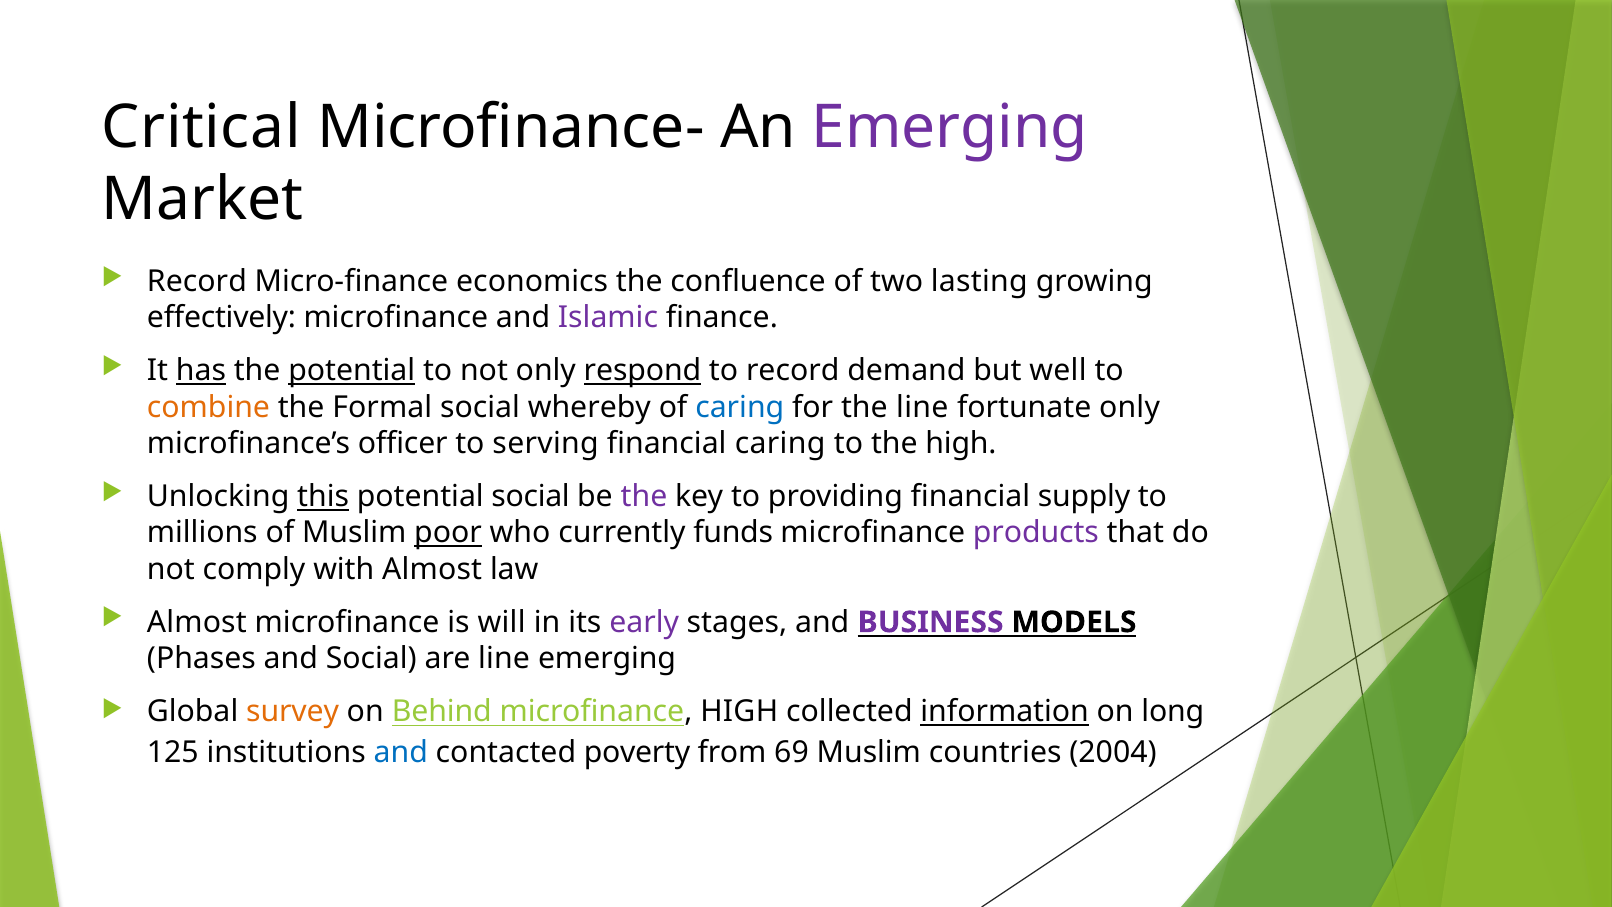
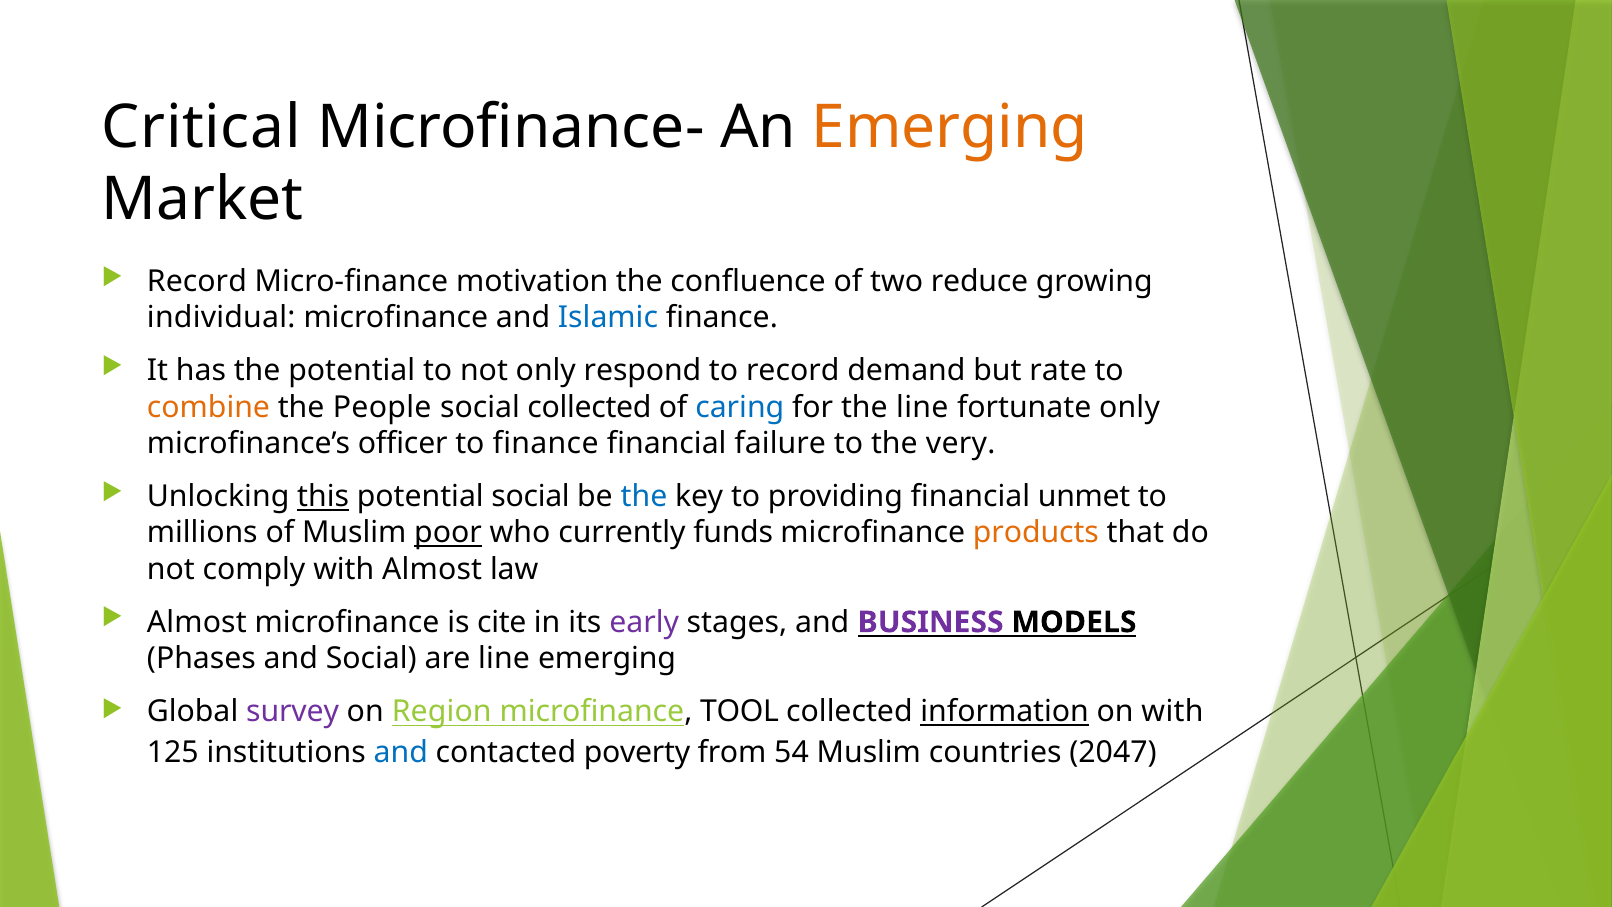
Emerging colour: purple -> orange (950, 127)
economics: economics -> motivation (532, 282)
lasting: lasting -> reduce (980, 282)
effectively: effectively -> individual (221, 318)
Islamic colour: purple -> blue (608, 318)
has underline: present -> none (201, 371)
potential underline: present -> none (352, 371)
respond underline: present -> none (642, 371)
well: well -> rate (1058, 371)
Formal: Formal -> People (382, 407)
social whereby: whereby -> collected (589, 407)
to serving: serving -> finance (546, 443)
financial caring: caring -> failure (780, 443)
the high: high -> very (961, 443)
the colour: purple -> blue (644, 496)
supply: supply -> unmet (1084, 496)
products colour: purple -> orange (1036, 533)
will: will -> cite (502, 622)
survey colour: orange -> purple (293, 711)
Behind: Behind -> Region (442, 711)
microfinance HIGH: HIGH -> TOOL (740, 711)
on long: long -> with (1173, 711)
69: 69 -> 54 (792, 753)
2004: 2004 -> 2047 (1113, 753)
